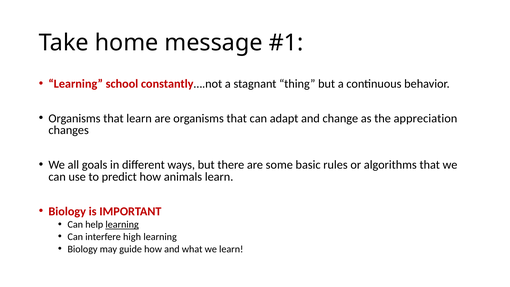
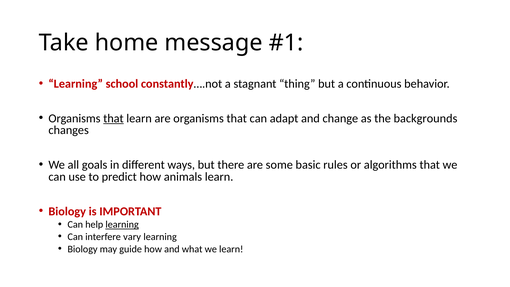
that underline: none -> present (113, 118)
appreciation: appreciation -> backgrounds (425, 118)
high: high -> vary (132, 237)
